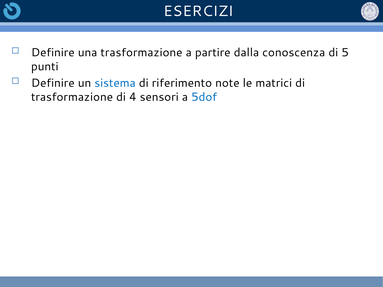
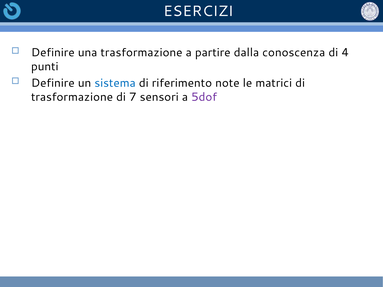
5: 5 -> 4 (345, 53)
4: 4 -> 7 (133, 97)
5dof colour: blue -> purple (204, 97)
